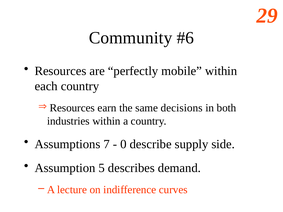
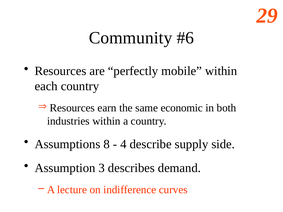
decisions: decisions -> economic (182, 108)
7: 7 -> 8 (107, 144)
0: 0 -> 4 (123, 144)
5: 5 -> 3 (102, 168)
